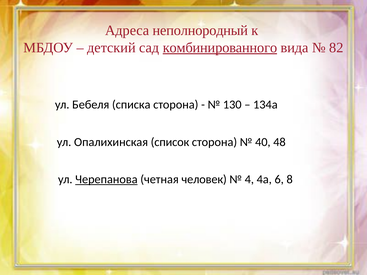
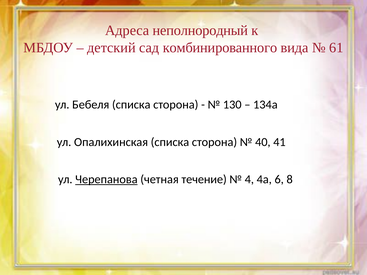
комбинированного underline: present -> none (220, 48)
82: 82 -> 61 (336, 48)
Опалихинская список: список -> списка (170, 142)
48: 48 -> 41 (279, 142)
человек: человек -> течение (204, 180)
